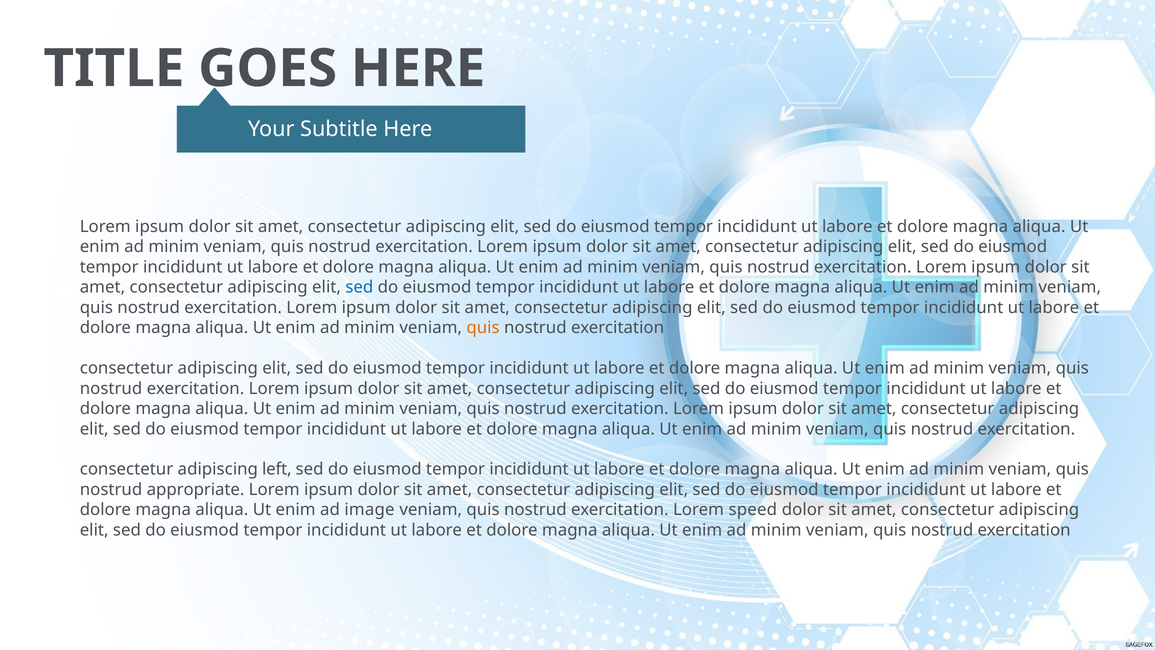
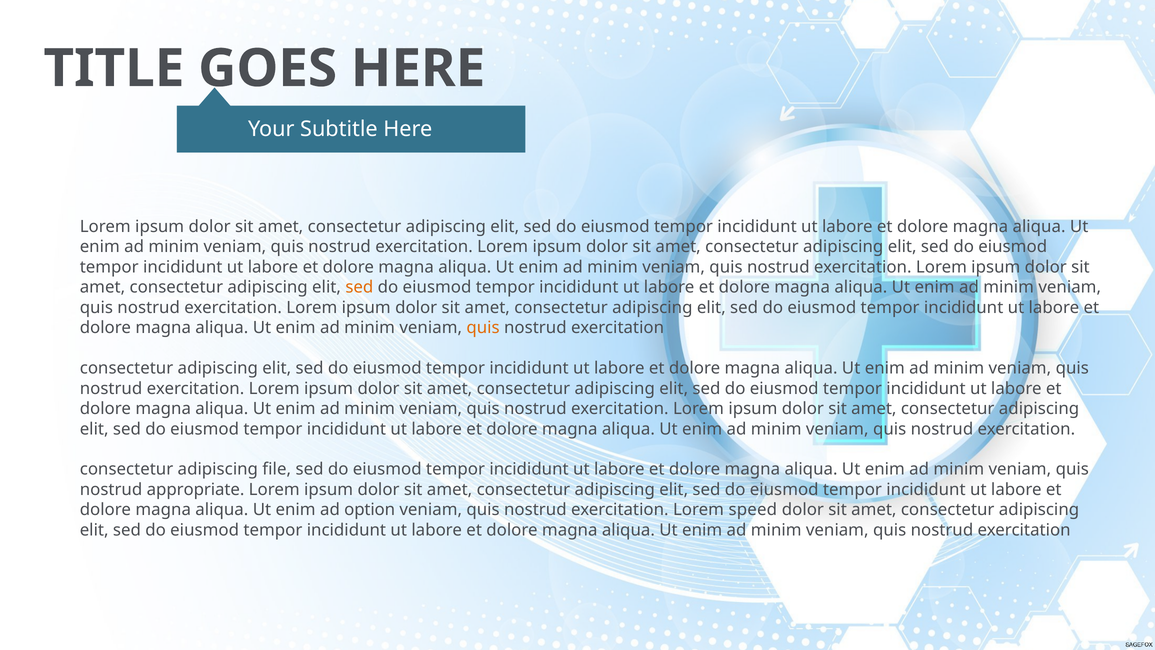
sed colour: blue -> orange (359, 287)
left: left -> file (277, 469)
image: image -> option (370, 510)
